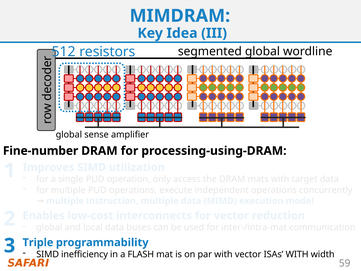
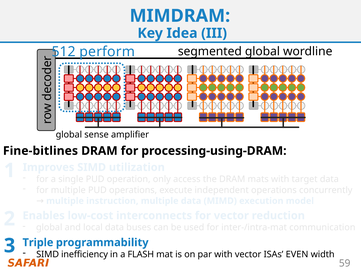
resistors: resistors -> perform (107, 52)
Fine-number: Fine-number -> Fine-bitlines (40, 151)
ISAs WITH: WITH -> EVEN (297, 254)
